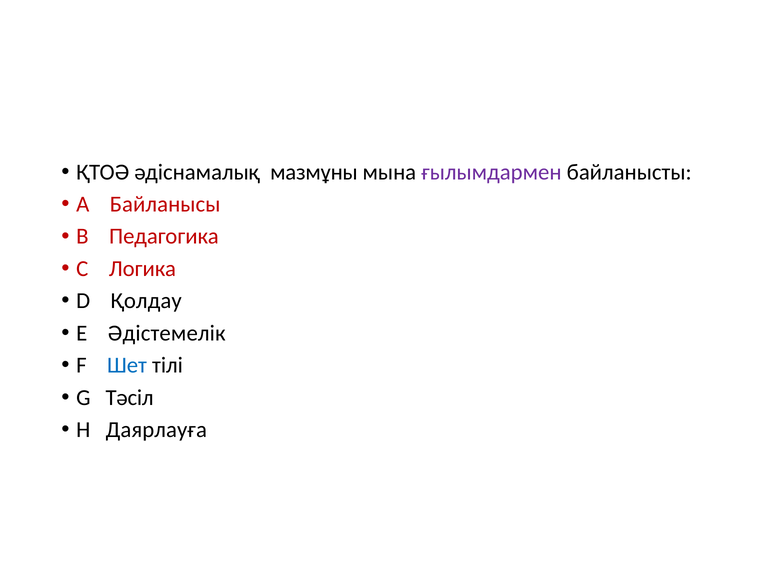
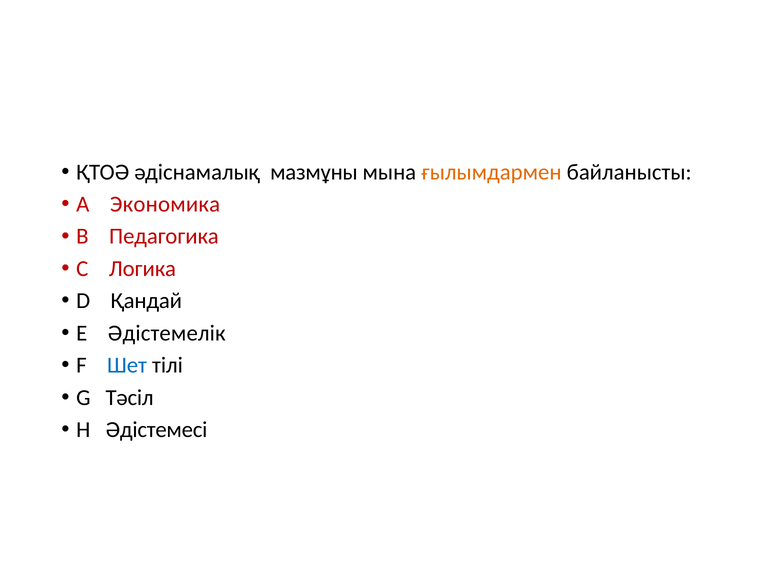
ғылымдармен colour: purple -> orange (491, 172)
Байланысы: Байланысы -> Экономика (165, 204)
Қолдау: Қолдау -> Қандай (146, 301)
Даярлауға: Даярлауға -> Әдістемесі (156, 430)
